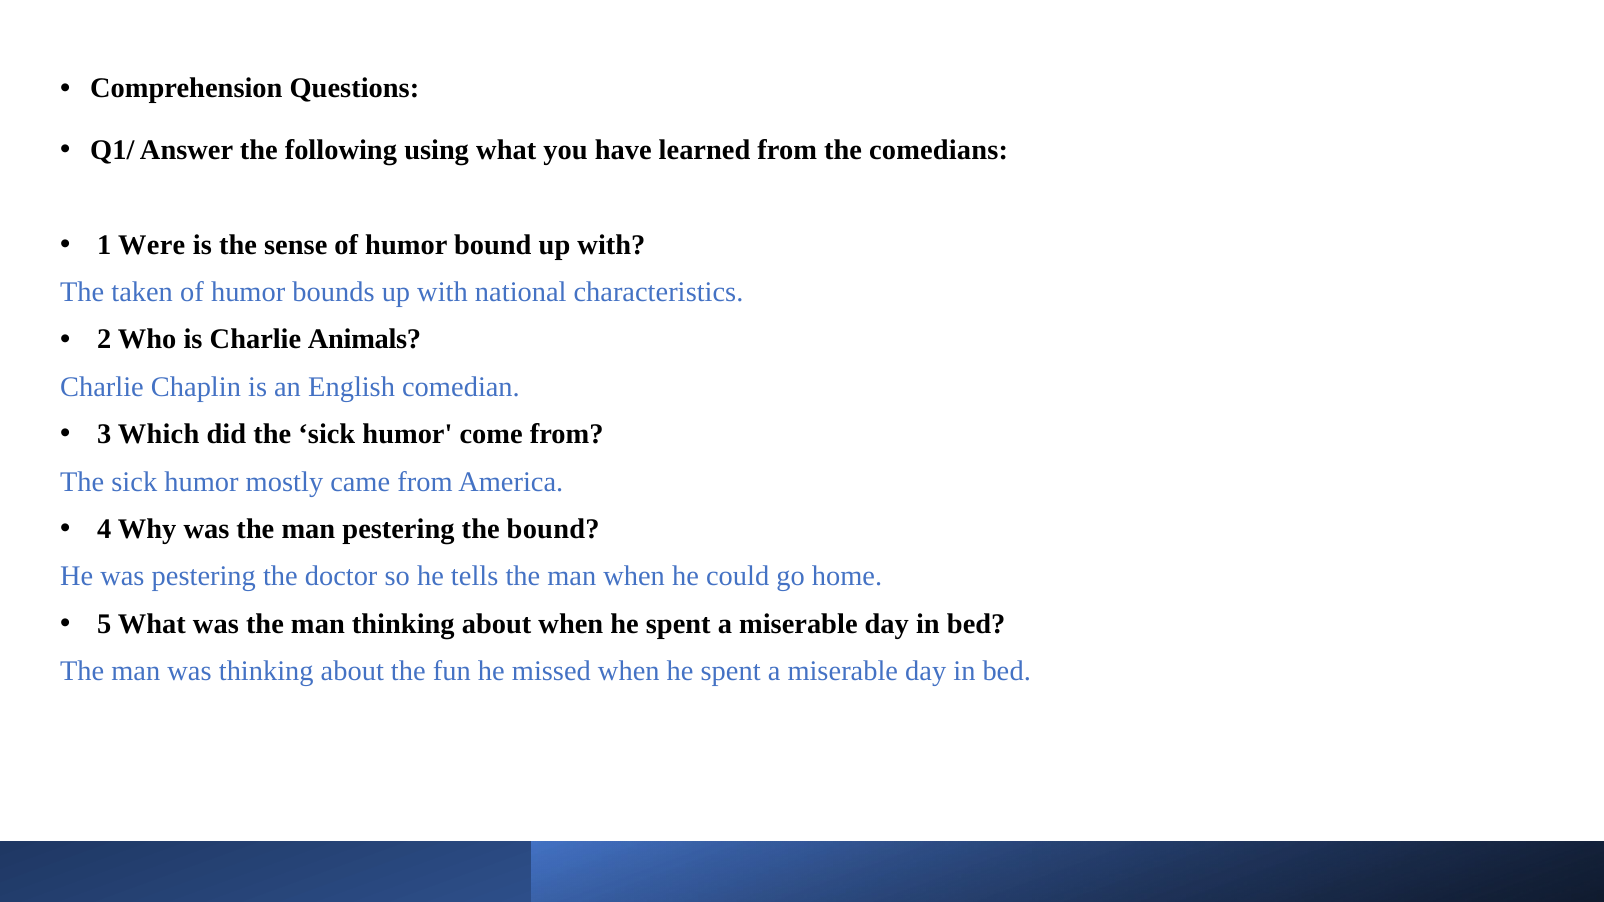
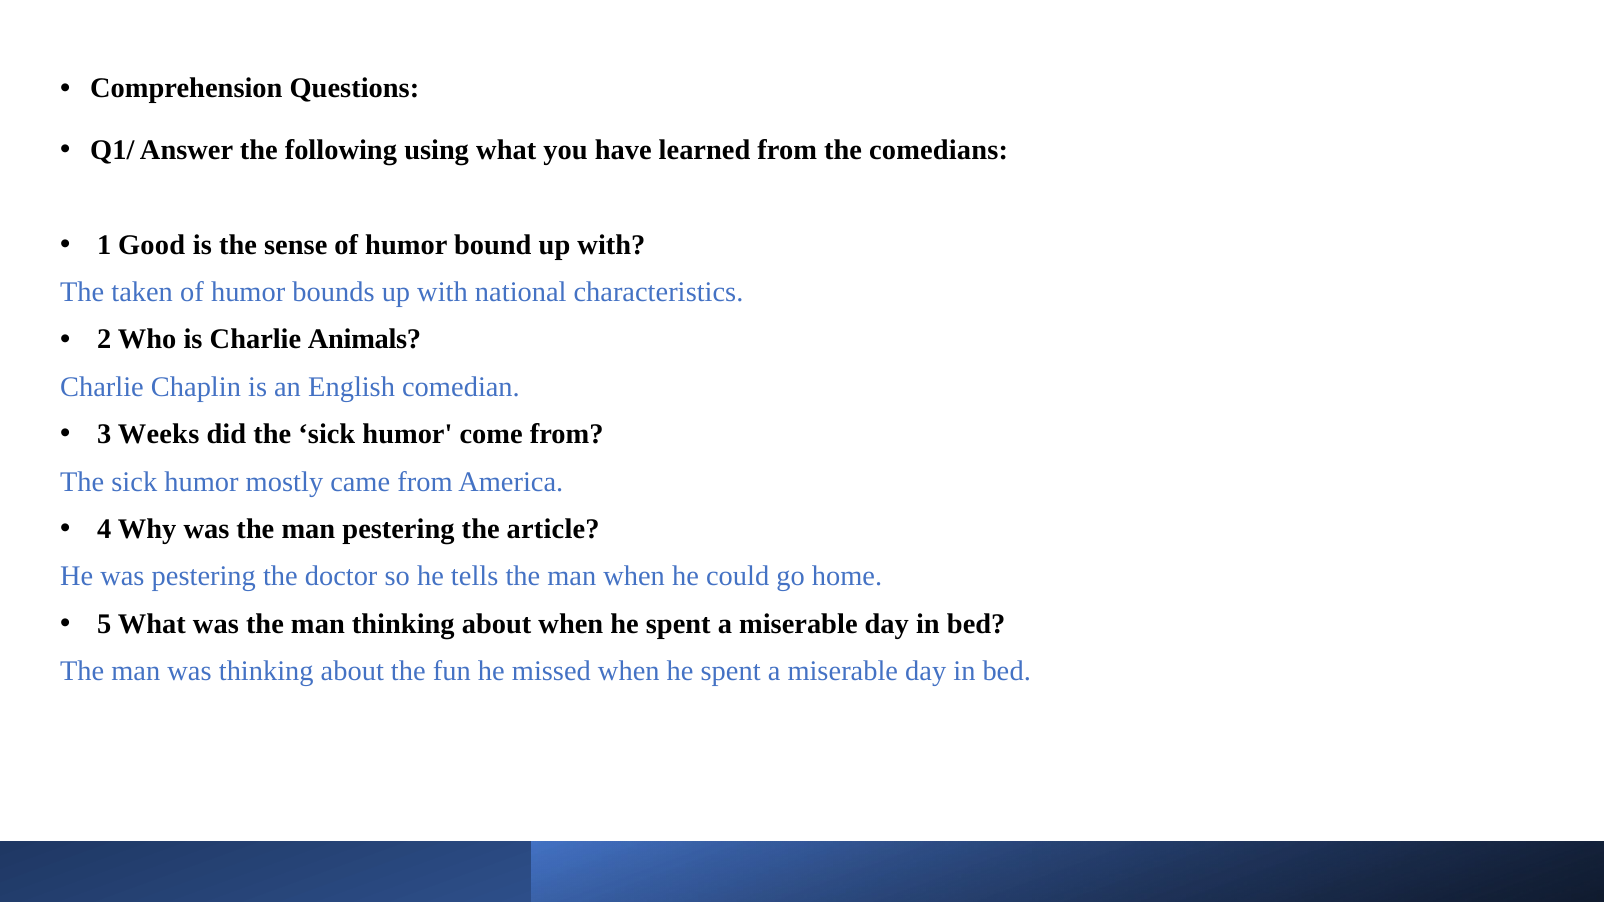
Were: Were -> Good (152, 245)
Which: Which -> Weeks (159, 434)
the bound: bound -> article (553, 529)
